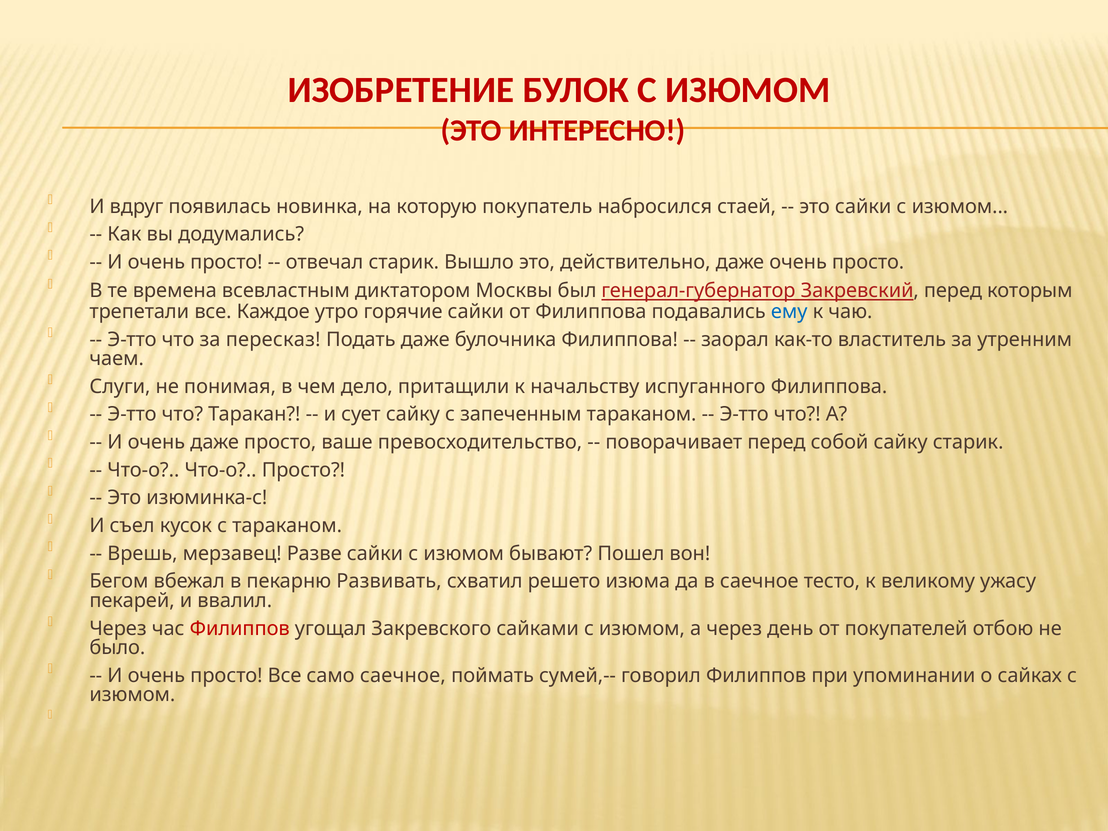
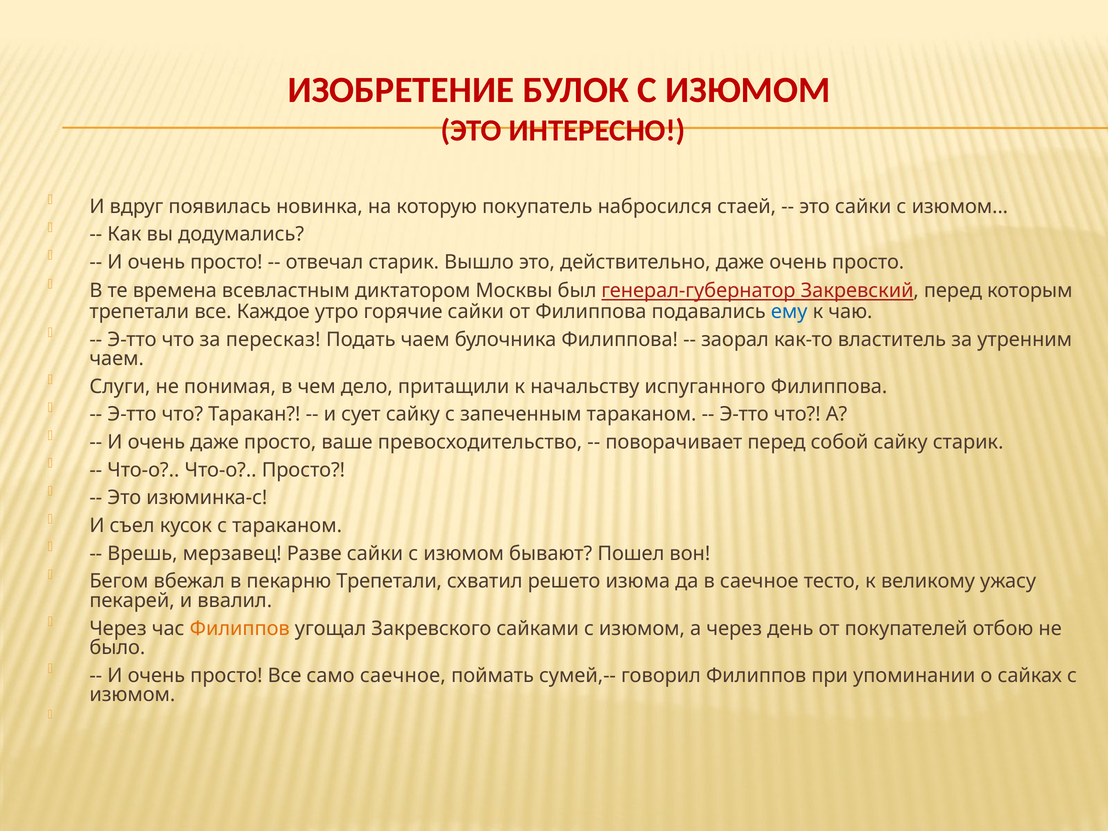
Подать даже: даже -> чаем (425, 339)
пекарню Развивать: Развивать -> Трепетали (389, 581)
Филиппов colour: red -> orange (240, 628)
